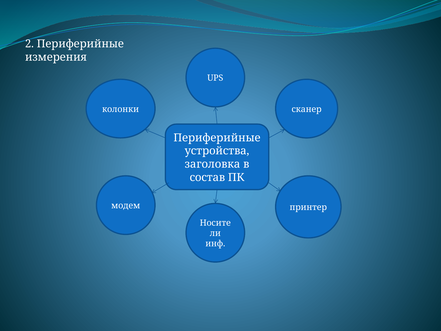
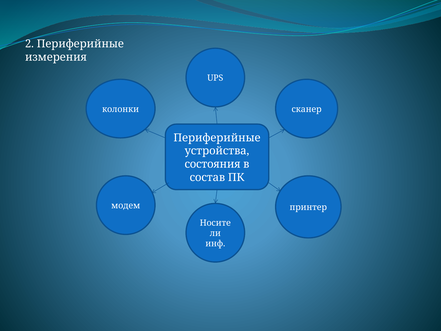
заголовка: заголовка -> состояния (213, 164)
